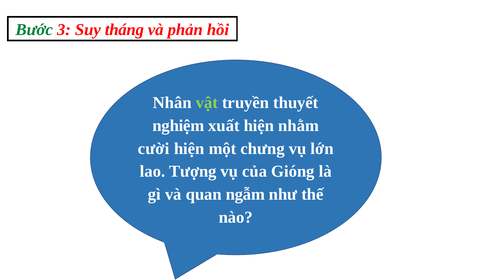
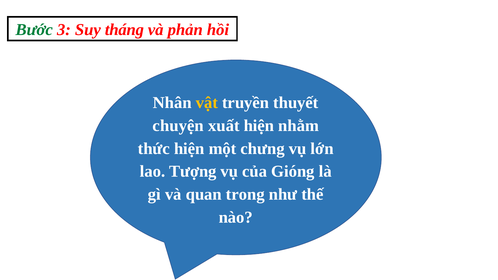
vật colour: light green -> yellow (207, 103)
nghiệm: nghiệm -> chuyện (178, 126)
cười: cười -> thức (154, 149)
ngẫm: ngẫm -> trong (245, 194)
